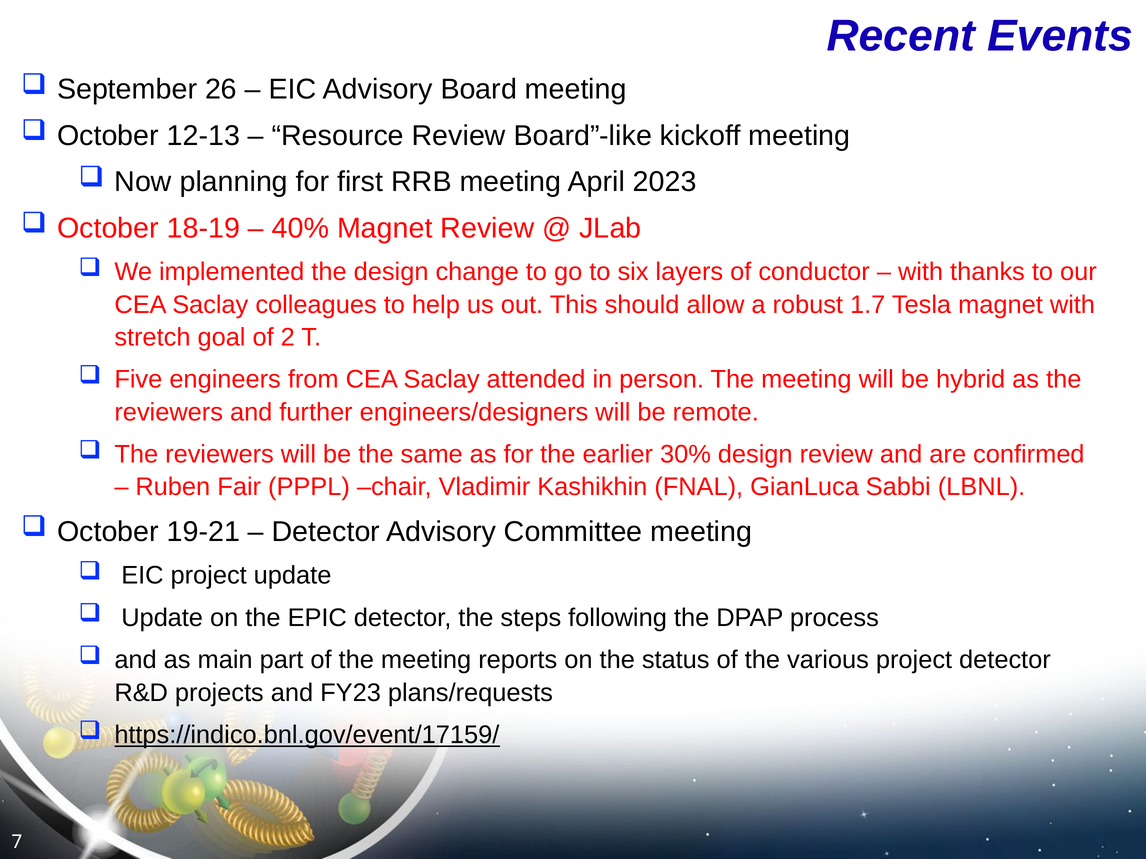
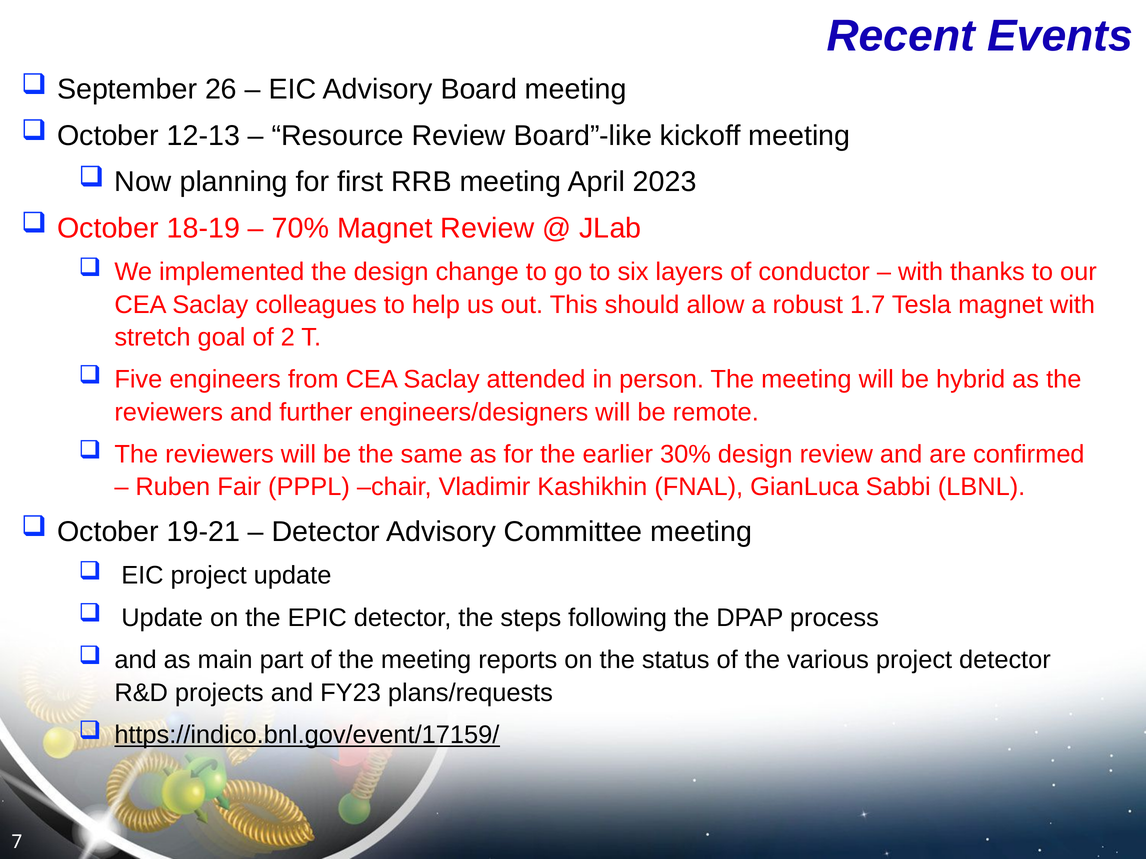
40%: 40% -> 70% (300, 228)
